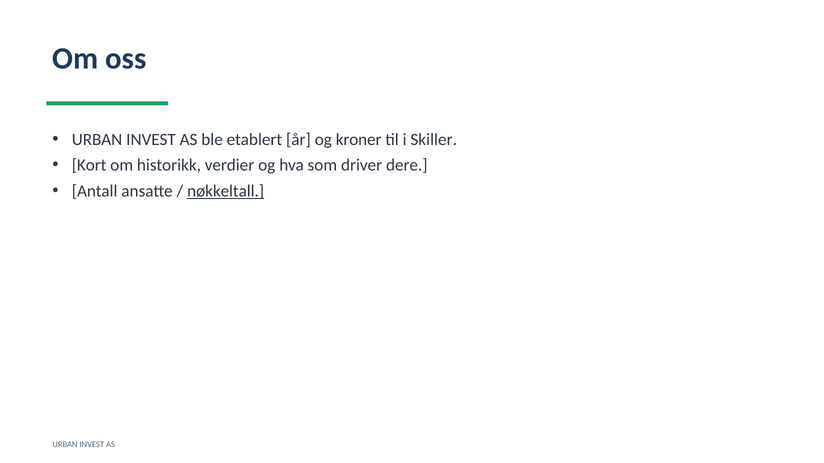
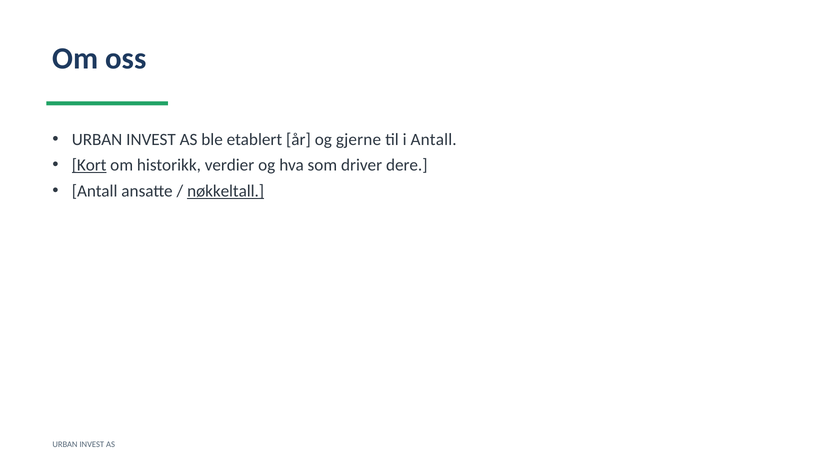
kroner: kroner -> gjerne (358, 140)
i Skiller: Skiller -> Antall (434, 140)
Kort underline: none -> present (89, 165)
